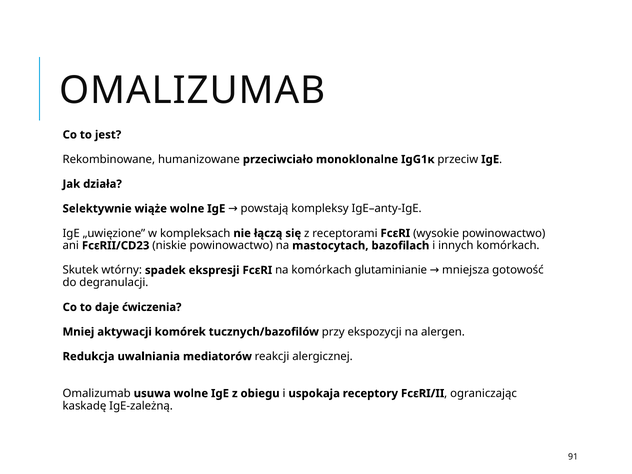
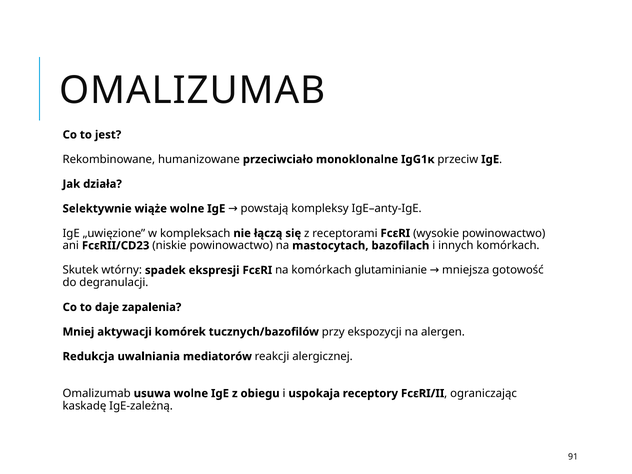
ćwiczenia: ćwiczenia -> zapalenia (152, 307)
